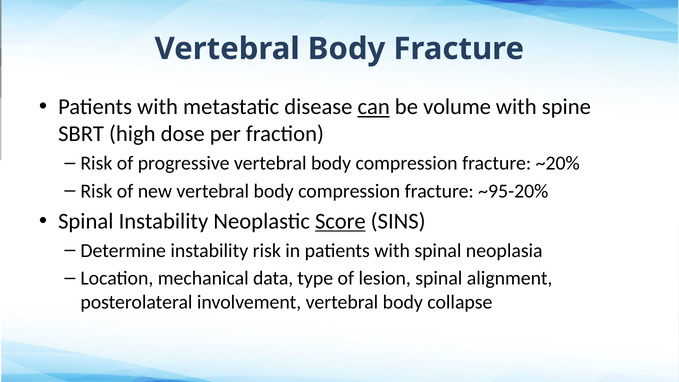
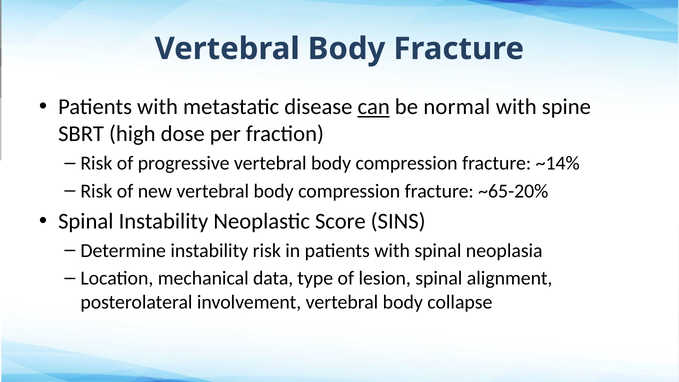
volume: volume -> normal (457, 107)
~20%: ~20% -> ~14% (558, 163)
~95-20%: ~95-20% -> ~65-20% (513, 191)
Score underline: present -> none (340, 221)
